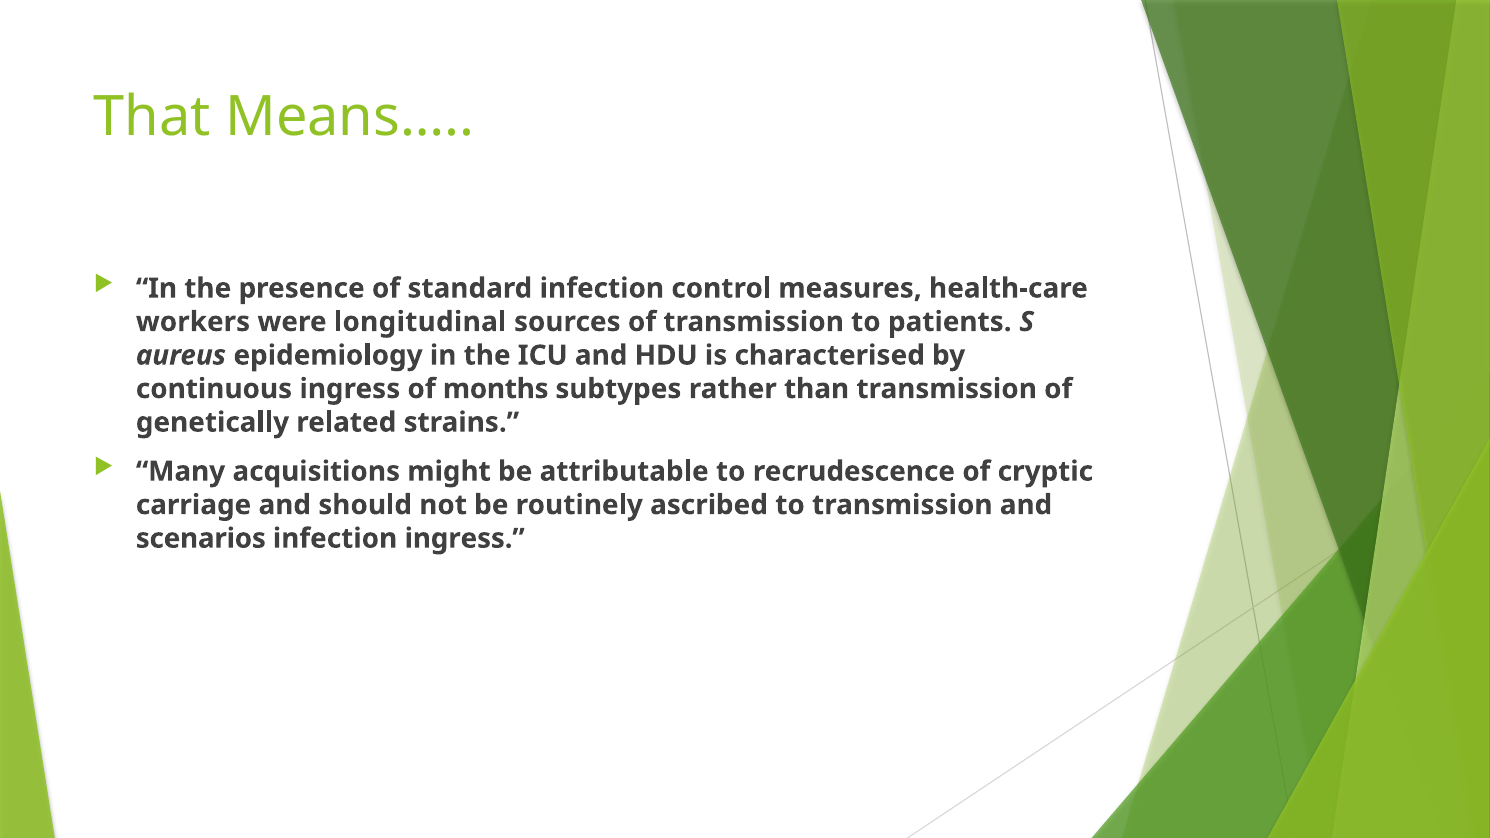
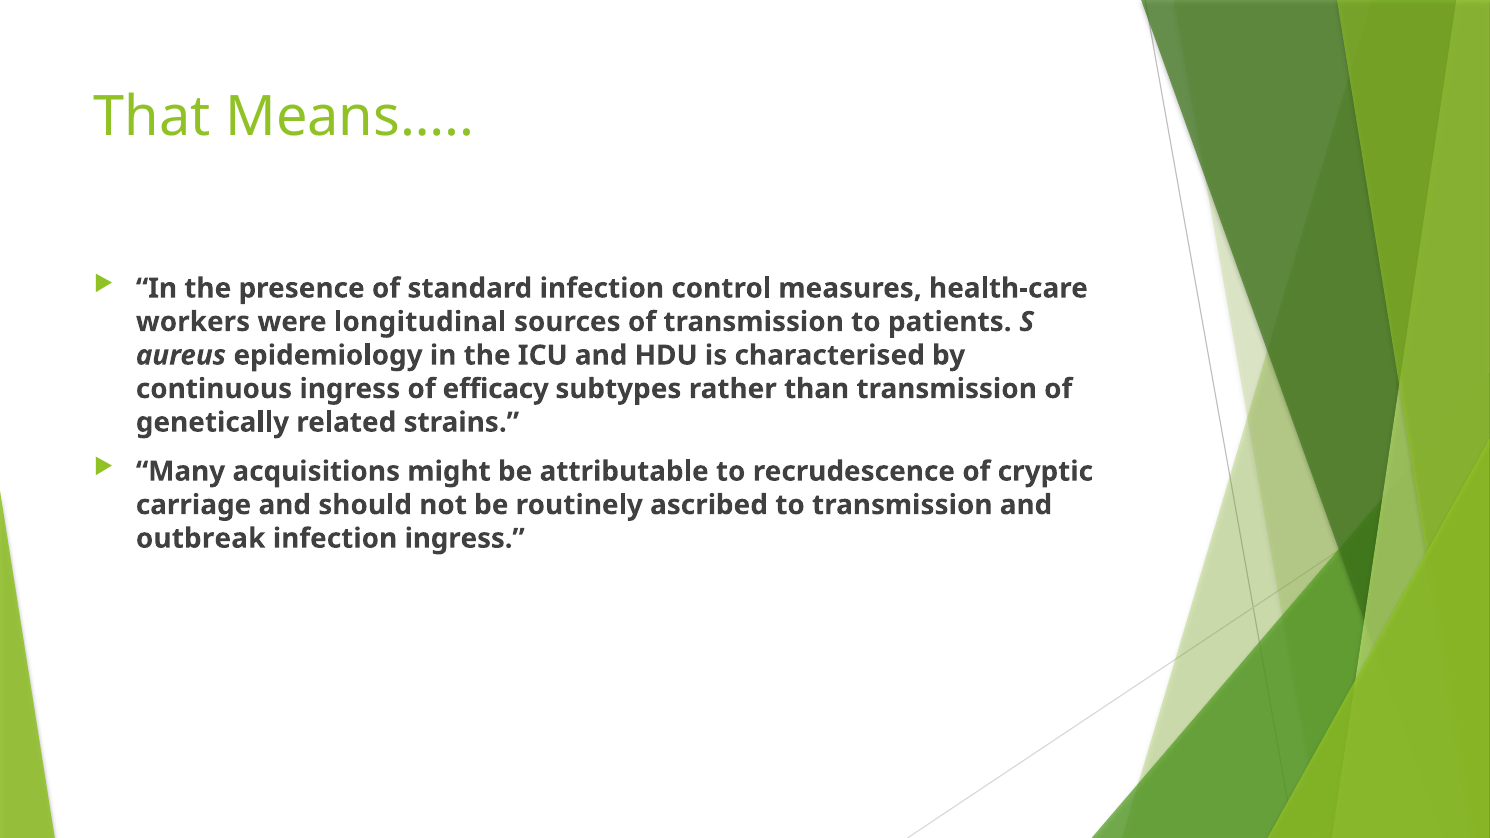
months: months -> efficacy (496, 389)
scenarios: scenarios -> outbreak (201, 539)
